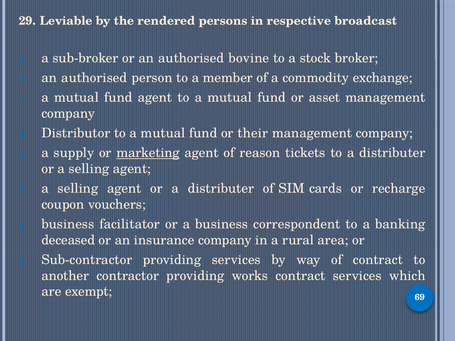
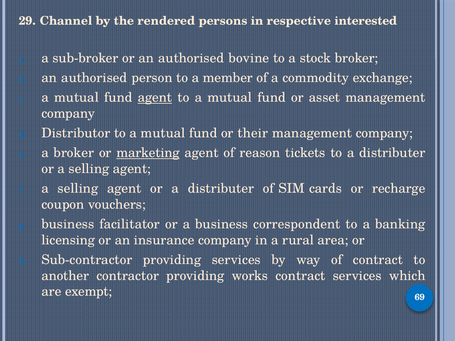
Leviable: Leviable -> Channel (66, 21)
broadcast: broadcast -> interested (366, 21)
agent underline: none -> present (155, 98)
a supply: supply -> broker (74, 153)
deceased: deceased -> licensing (68, 240)
